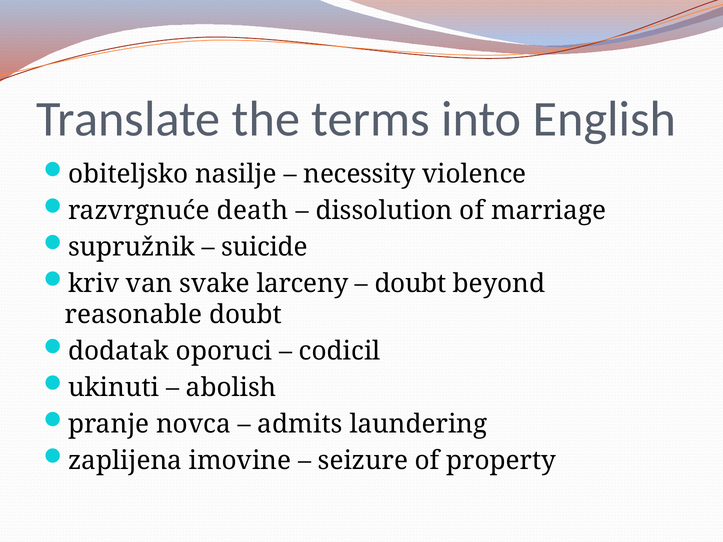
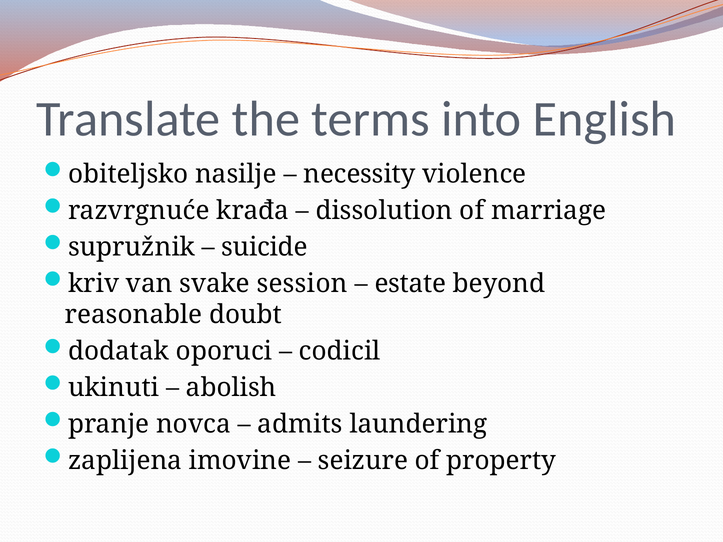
death: death -> krađa (253, 211)
larceny: larceny -> session (302, 284)
doubt: doubt -> estate (410, 284)
